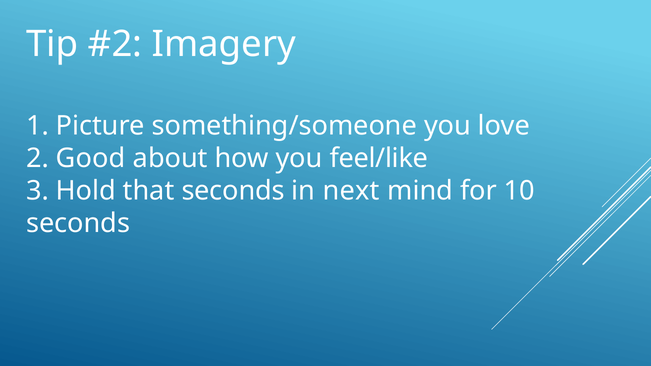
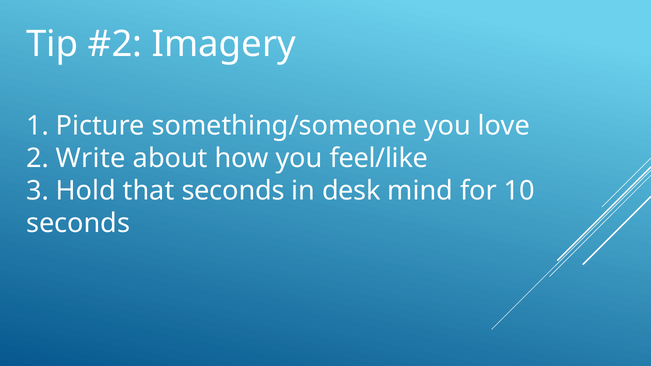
Good: Good -> Write (91, 158)
next: next -> desk (351, 191)
